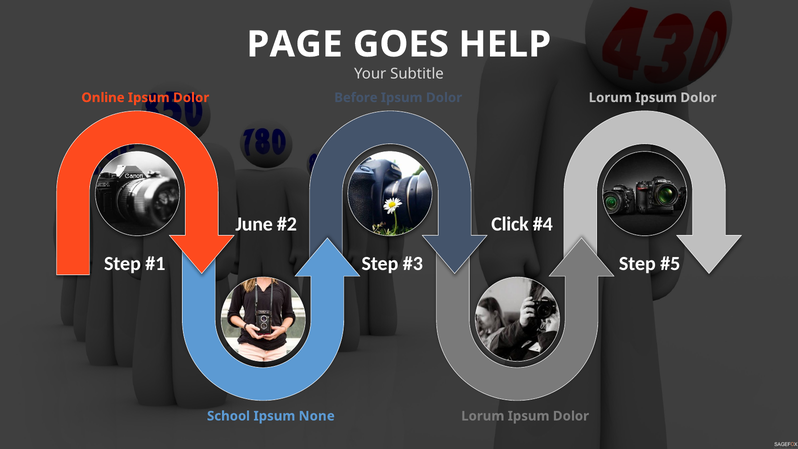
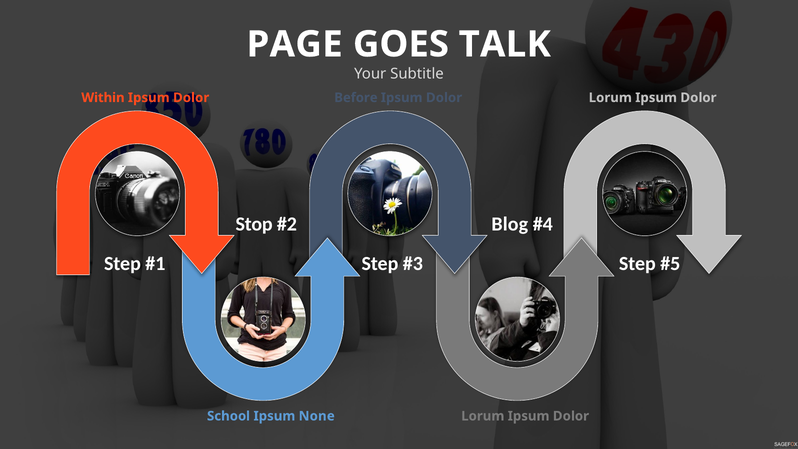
HELP: HELP -> TALK (505, 44)
Online: Online -> Within (103, 98)
June: June -> Stop (254, 224)
Click: Click -> Blog (510, 224)
